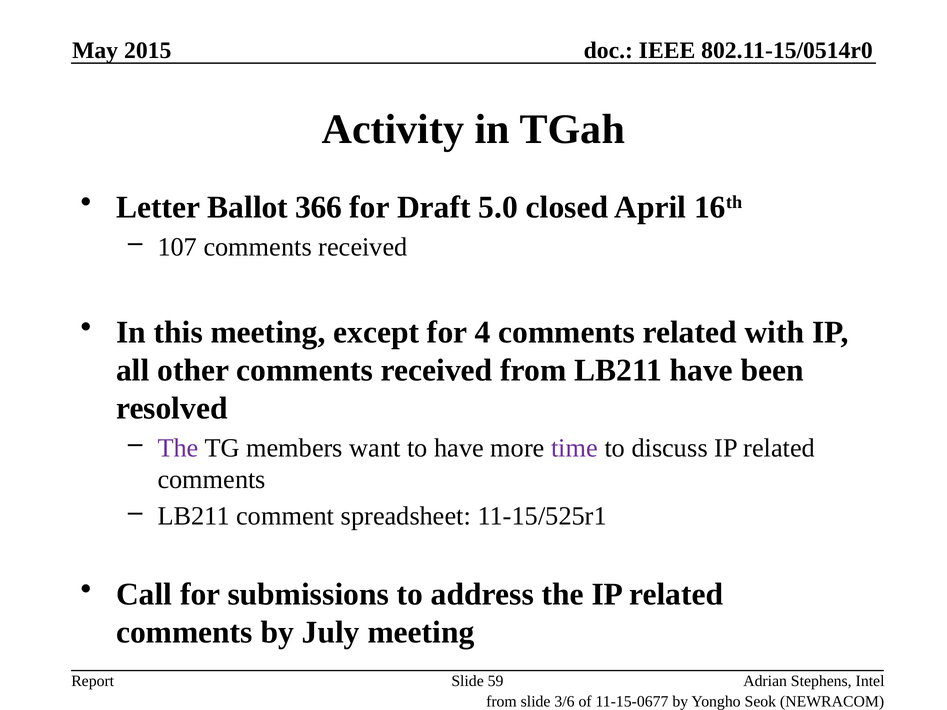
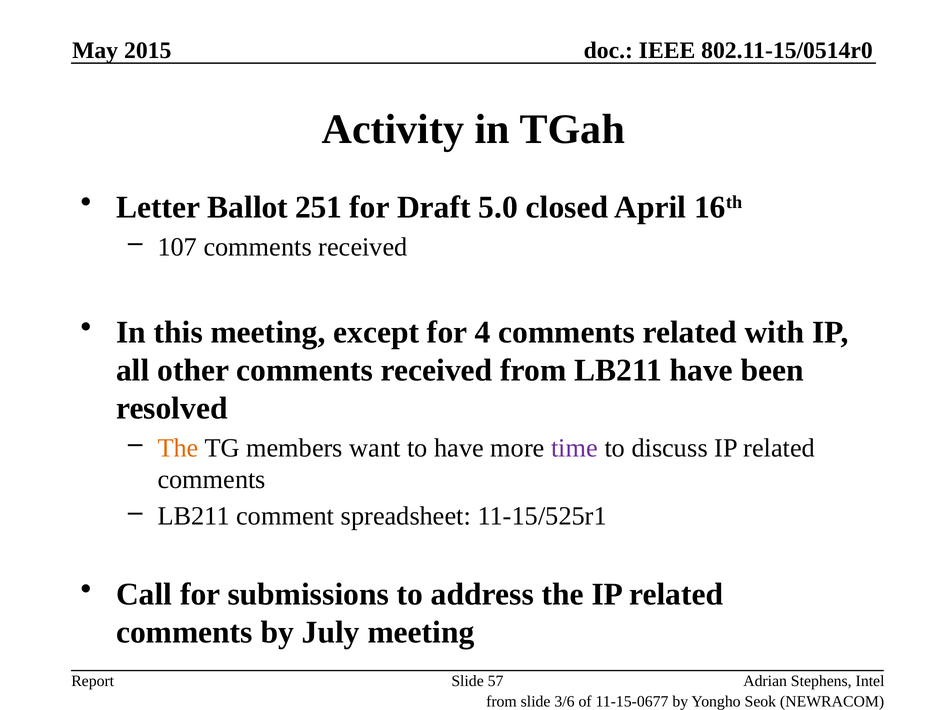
366: 366 -> 251 (319, 207)
The colour: purple -> orange (178, 448)
59: 59 -> 57 (496, 681)
